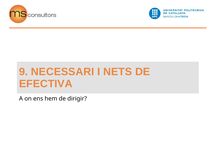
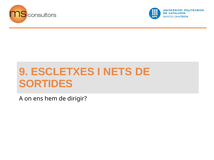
NECESSARI: NECESSARI -> ESCLETXES (63, 72)
EFECTIVA: EFECTIVA -> SORTIDES (46, 84)
